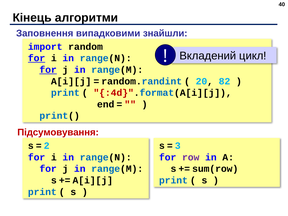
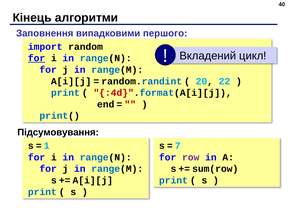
знайшли: знайшли -> першого (165, 33)
for underline: present -> none (48, 70)
82: 82 -> 22 (225, 81)
Підсумовування colour: red -> black (58, 132)
2: 2 -> 1 (47, 146)
3: 3 -> 7 (178, 146)
